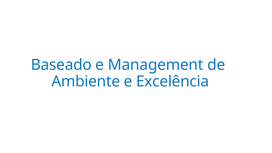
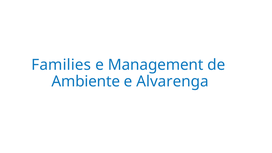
Baseado: Baseado -> Families (61, 65)
Excelência: Excelência -> Alvarenga (173, 81)
